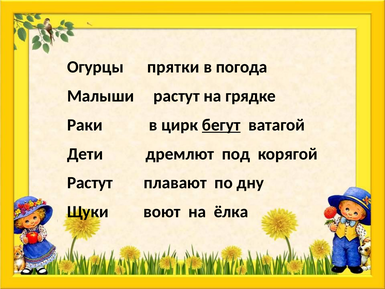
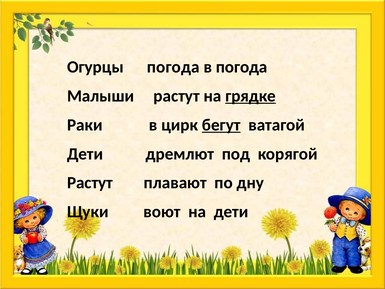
Огурцы прятки: прятки -> погода (173, 67)
грядке underline: none -> present (251, 96)
на ёлка: ёлка -> дети (231, 212)
